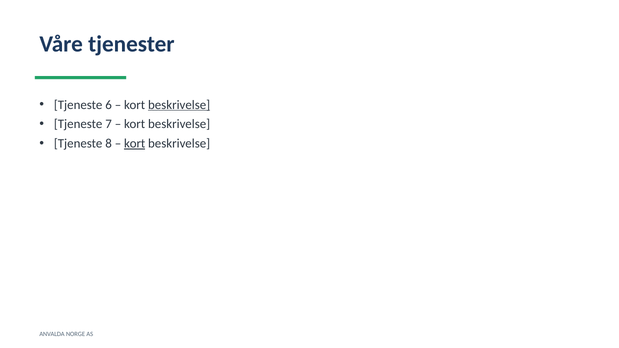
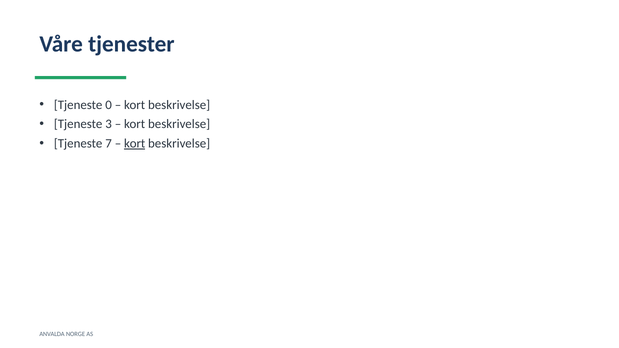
6: 6 -> 0 (109, 105)
beskrivelse underline: present -> none (179, 105)
7: 7 -> 3 (109, 124)
8: 8 -> 7 (109, 144)
